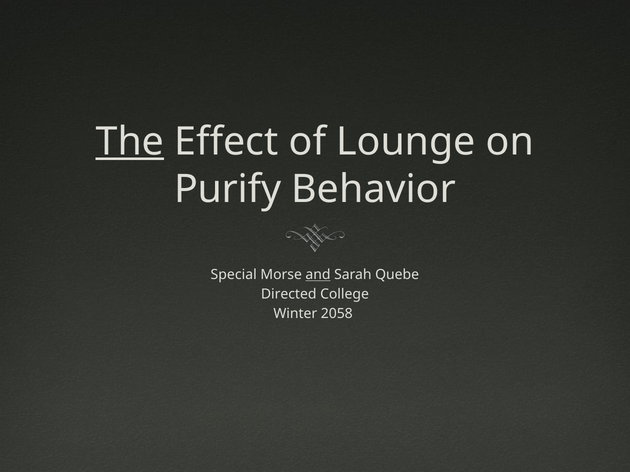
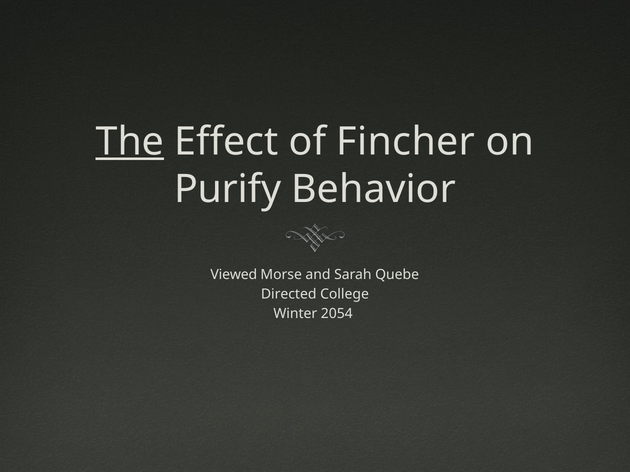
Lounge: Lounge -> Fincher (406, 142)
Special: Special -> Viewed (234, 275)
and underline: present -> none (318, 275)
2058: 2058 -> 2054 (337, 314)
